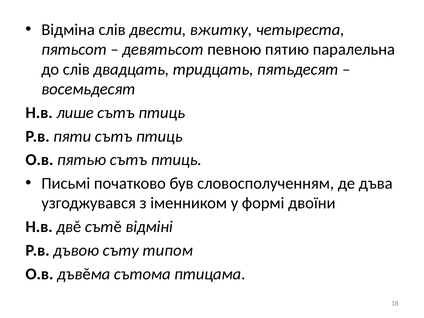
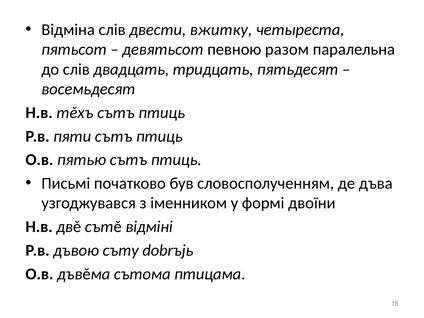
пятию: пятию -> разом (287, 50)
лише: лише -> тěхъ (75, 113)
типом: типом -> dobrъjь (168, 250)
